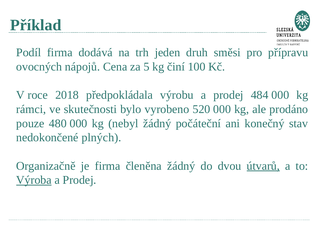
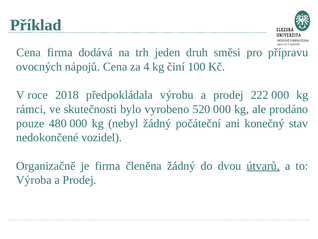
Podíl: Podíl -> Cena (29, 52)
5: 5 -> 4 (147, 67)
484: 484 -> 222 (260, 95)
plných: plných -> vozidel (102, 137)
Výroba underline: present -> none (34, 180)
